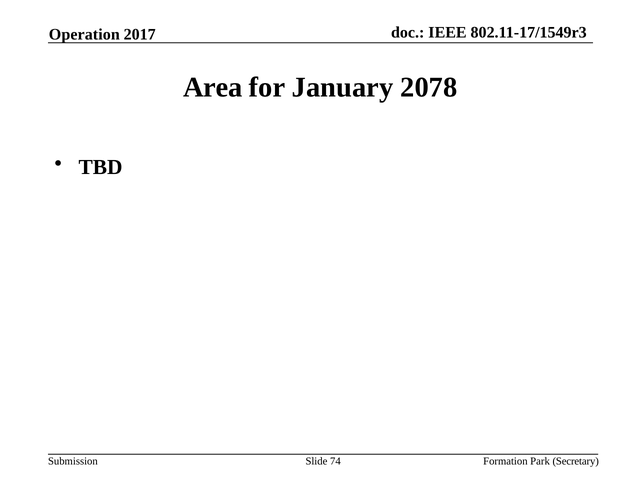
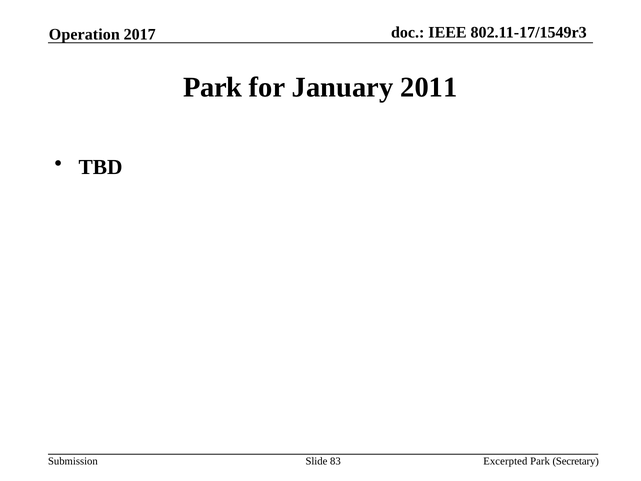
Area: Area -> Park (213, 87)
2078: 2078 -> 2011 (429, 87)
74: 74 -> 83 (335, 461)
Formation: Formation -> Excerpted (505, 461)
